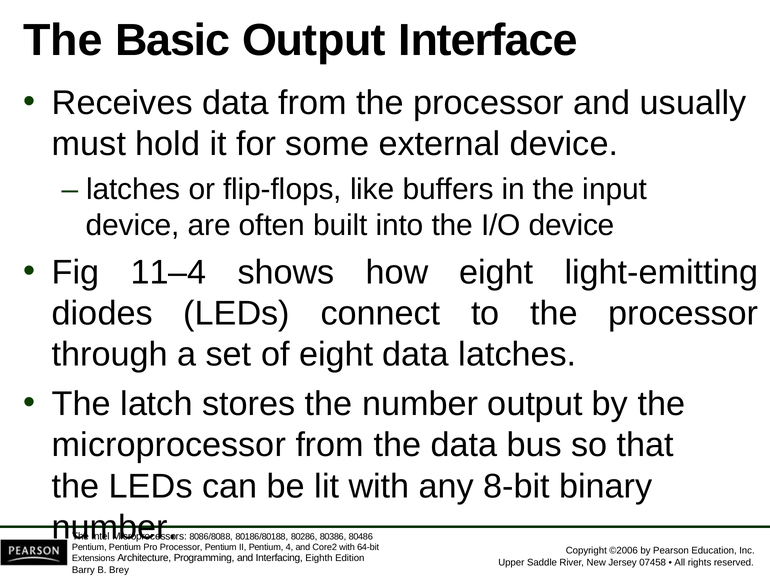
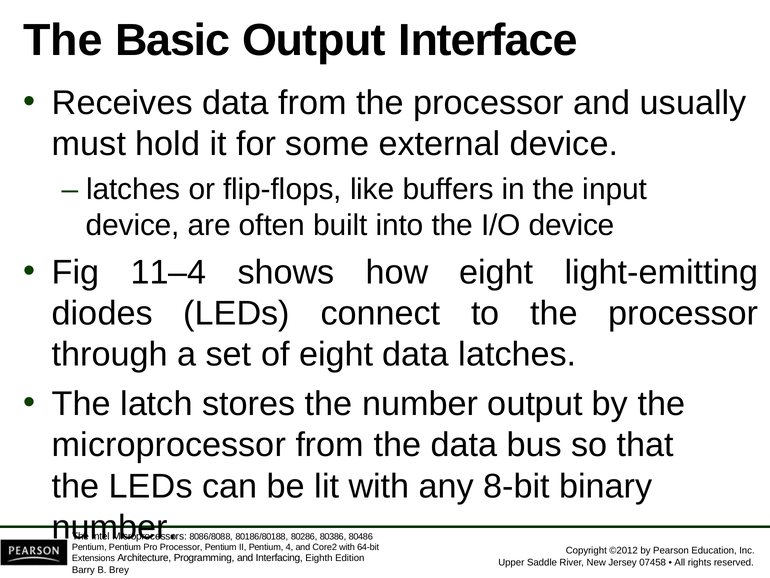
©2006: ©2006 -> ©2012 (624, 550)
